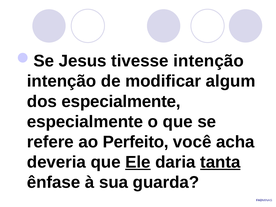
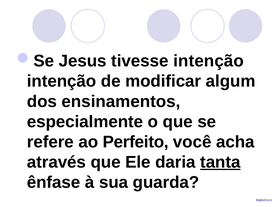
dos especialmente: especialmente -> ensinamentos (121, 101)
deveria: deveria -> através (56, 162)
Ele underline: present -> none (138, 162)
